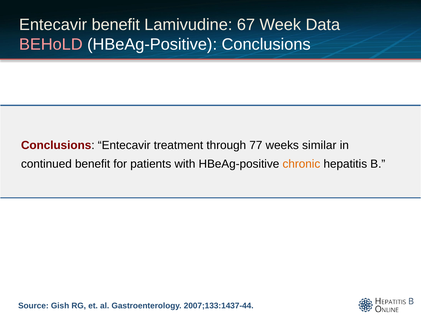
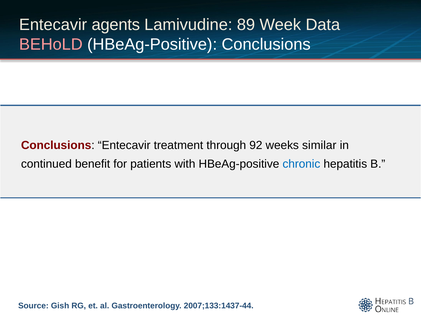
Entecavir benefit: benefit -> agents (116, 25)
67: 67 -> 89 (246, 25)
77: 77 -> 92 (256, 145)
chronic colour: orange -> blue (301, 164)
